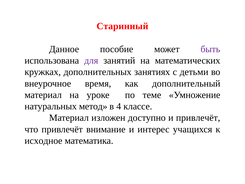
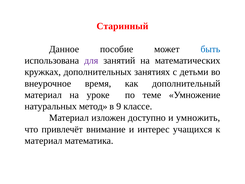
быть colour: purple -> blue (210, 49)
4: 4 -> 9 (119, 106)
и привлечёт: привлечёт -> умножить (198, 118)
исходное: исходное -> материал (43, 141)
